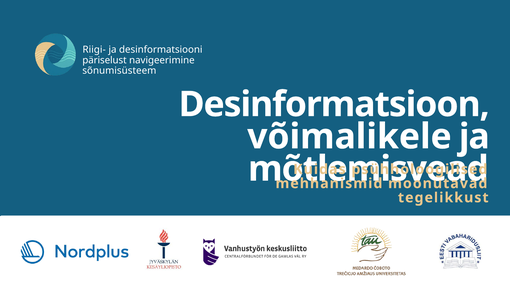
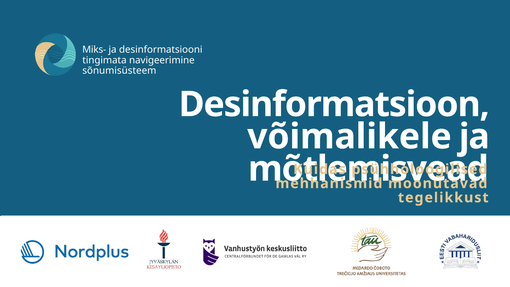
Riigi-: Riigi- -> Miks- (94, 50)
päriselust: päriselust -> tingimata (104, 60)
